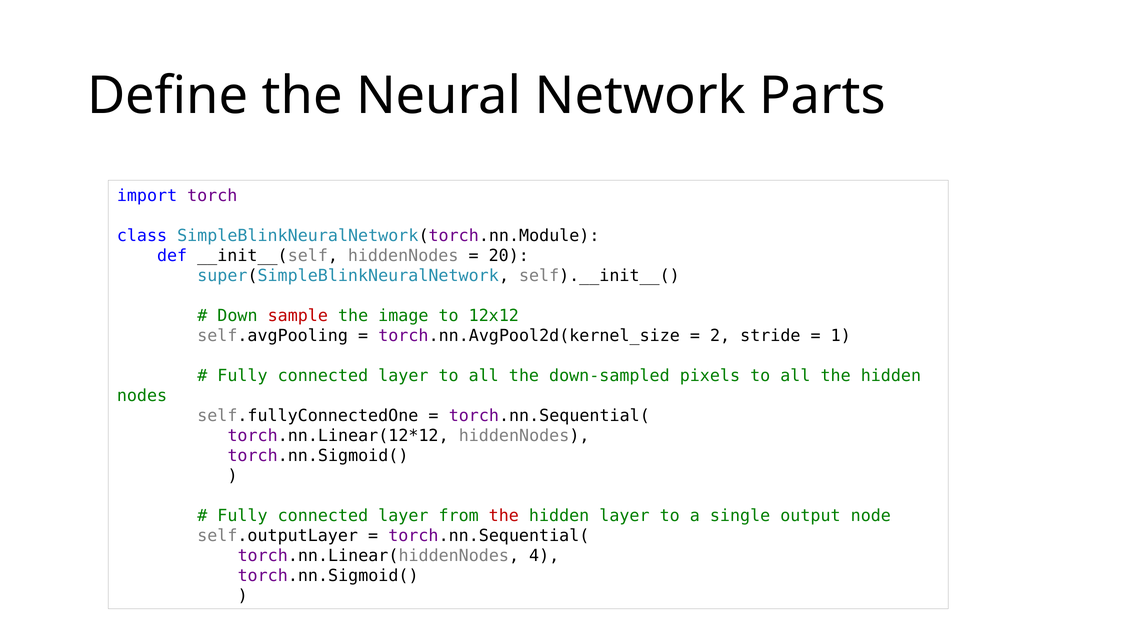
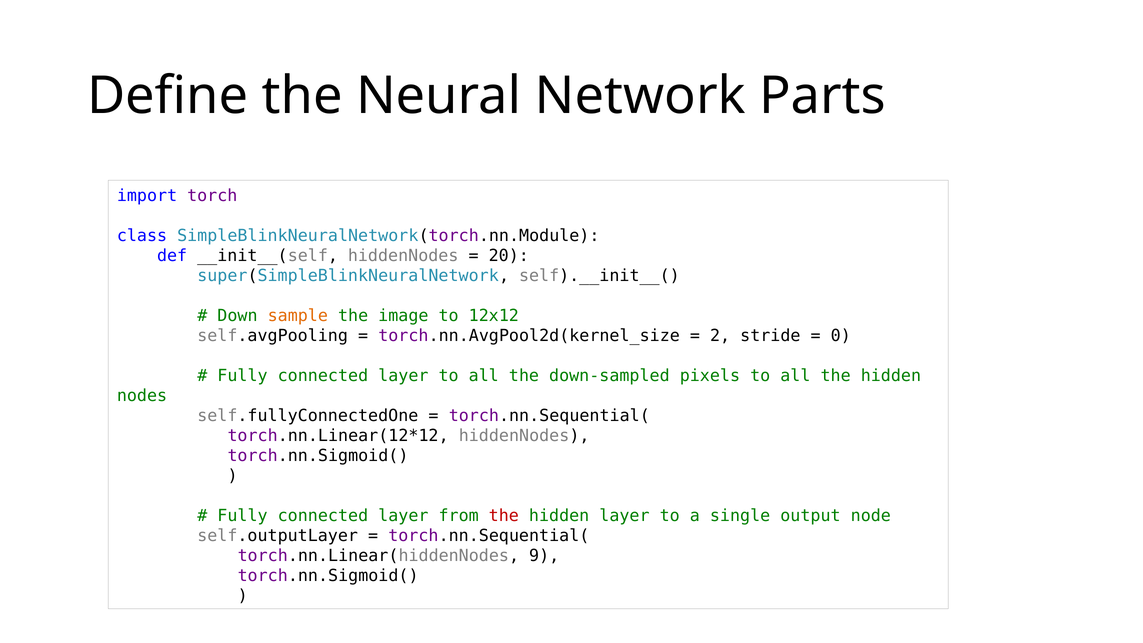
sample colour: red -> orange (298, 316)
1: 1 -> 0 (841, 336)
4: 4 -> 9 (544, 556)
